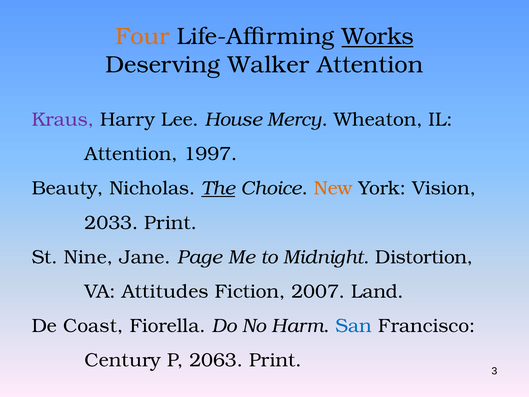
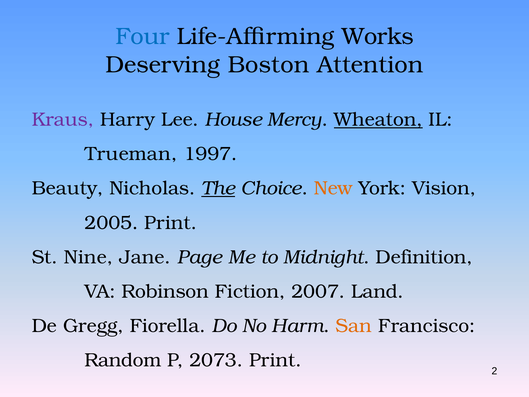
Four colour: orange -> blue (143, 36)
Works underline: present -> none (378, 36)
Walker: Walker -> Boston (268, 65)
Wheaton underline: none -> present (378, 119)
Attention: Attention -> Trueman (131, 154)
2033: 2033 -> 2005 (111, 223)
Distortion: Distortion -> Definition (424, 257)
Attitudes: Attitudes -> Robinson (165, 291)
Coast: Coast -> Gregg (93, 326)
San colour: blue -> orange (354, 326)
Century: Century -> Random (123, 360)
2063: 2063 -> 2073 (216, 360)
3: 3 -> 2 (494, 371)
